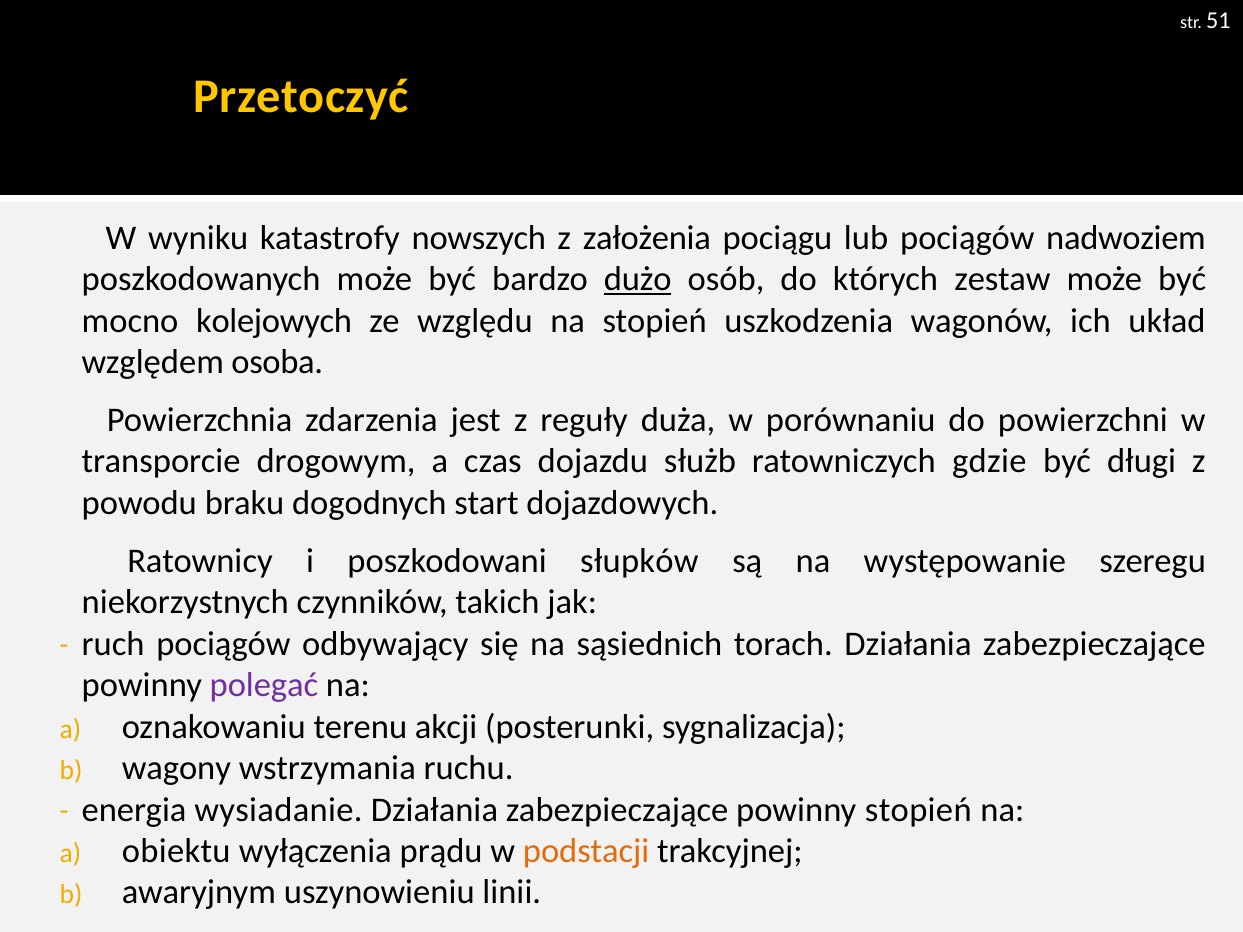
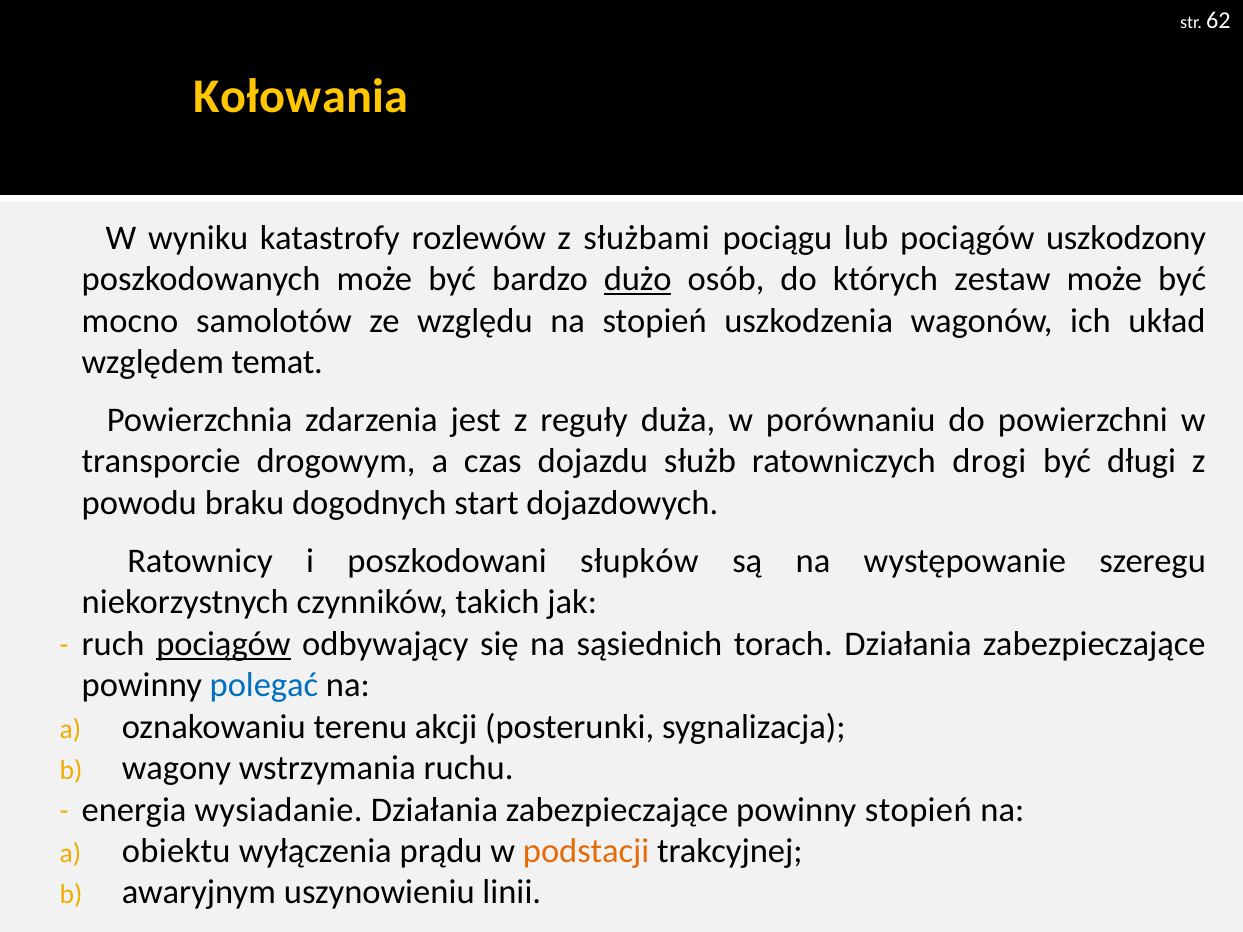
51: 51 -> 62 (1218, 21)
Przetoczyć: Przetoczyć -> Kołowania (301, 97)
nowszych: nowszych -> rozlewów (479, 238)
założenia: założenia -> służbami (647, 238)
nadwoziem: nadwoziem -> uszkodzony (1126, 238)
kolejowych: kolejowych -> samolotów (274, 321)
osoba: osoba -> temat (277, 362)
gdzie: gdzie -> drogi (989, 462)
pociągów underline: none -> present (223, 644)
polegać colour: purple -> blue (264, 686)
